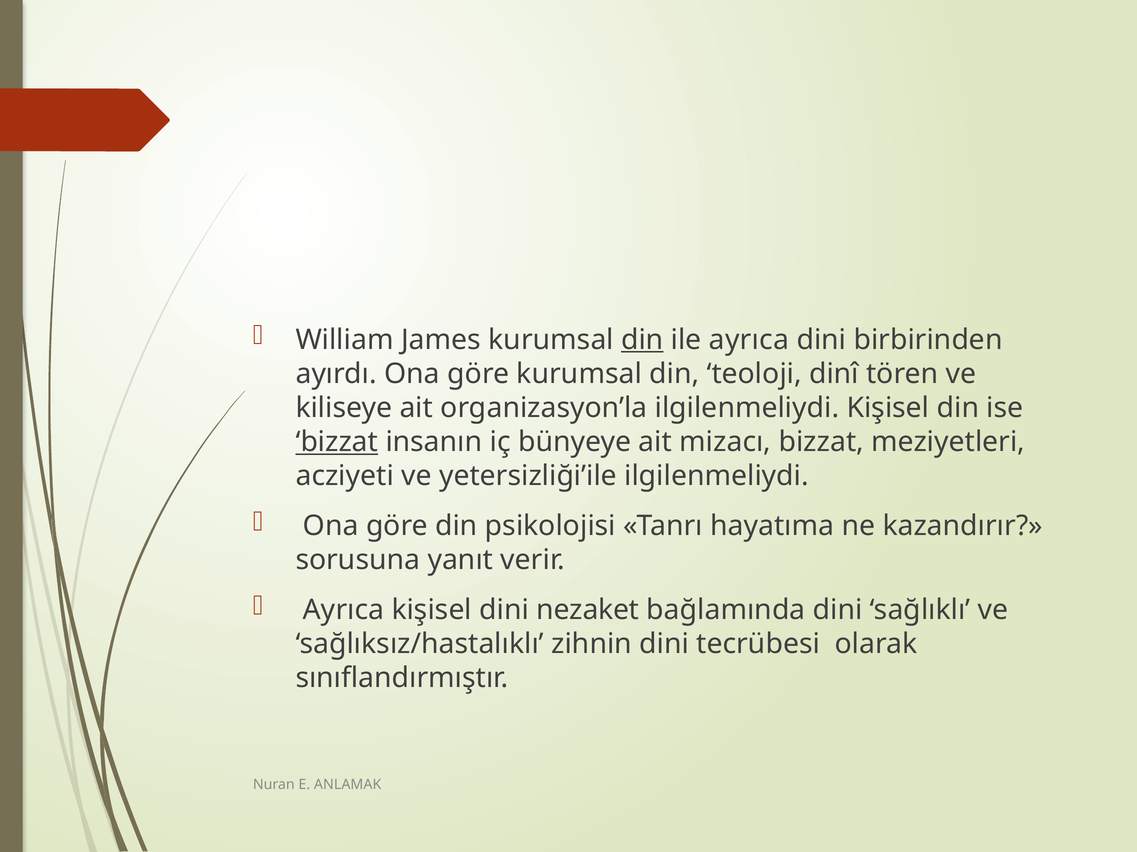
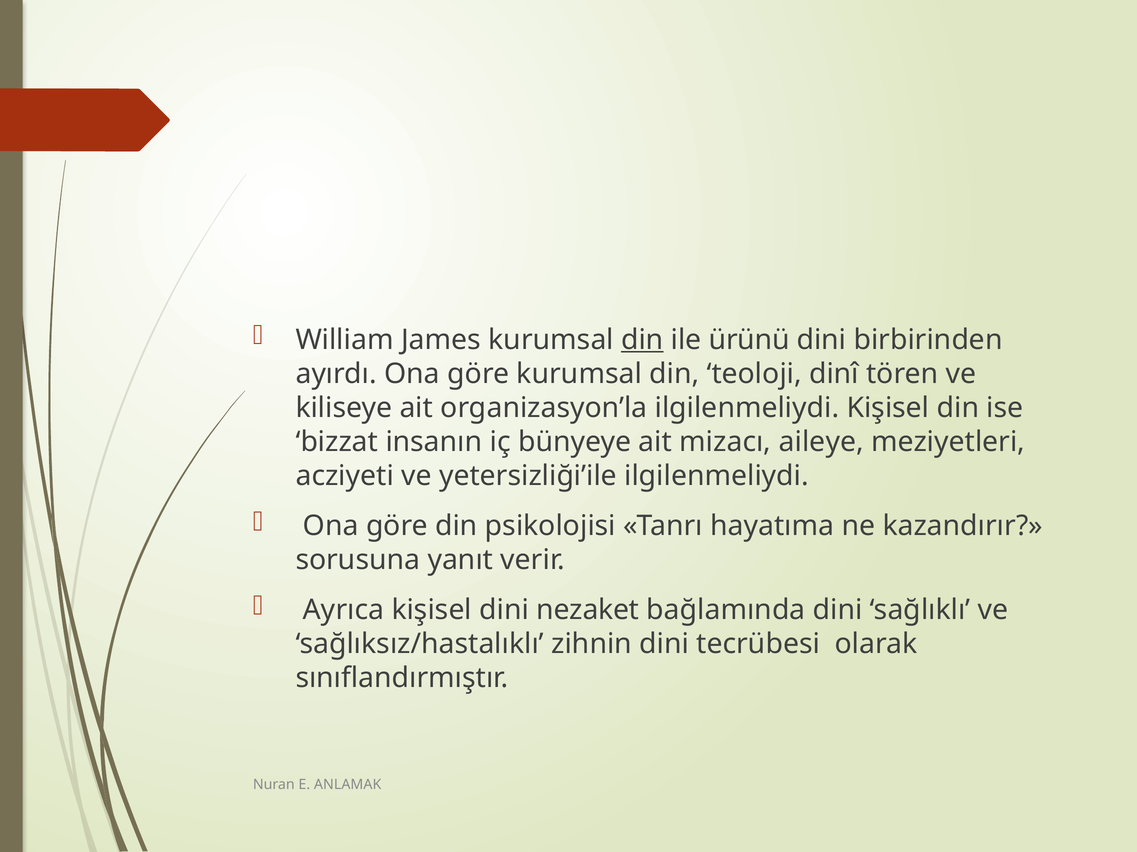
ile ayrıca: ayrıca -> ürünü (749, 340)
bizzat underline: present -> none (337, 442)
mizacı bizzat: bizzat -> aileye (821, 442)
